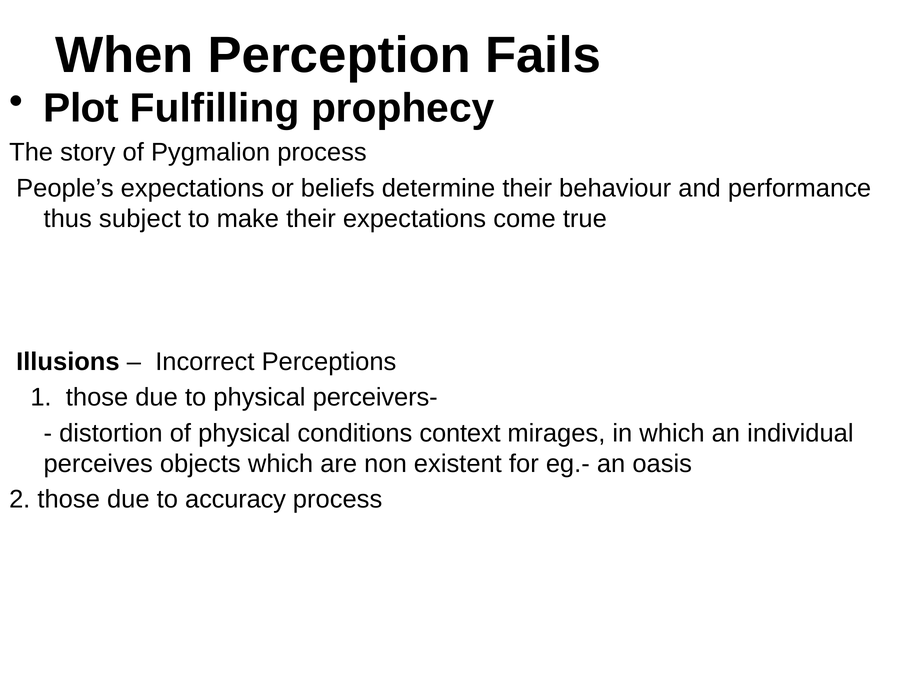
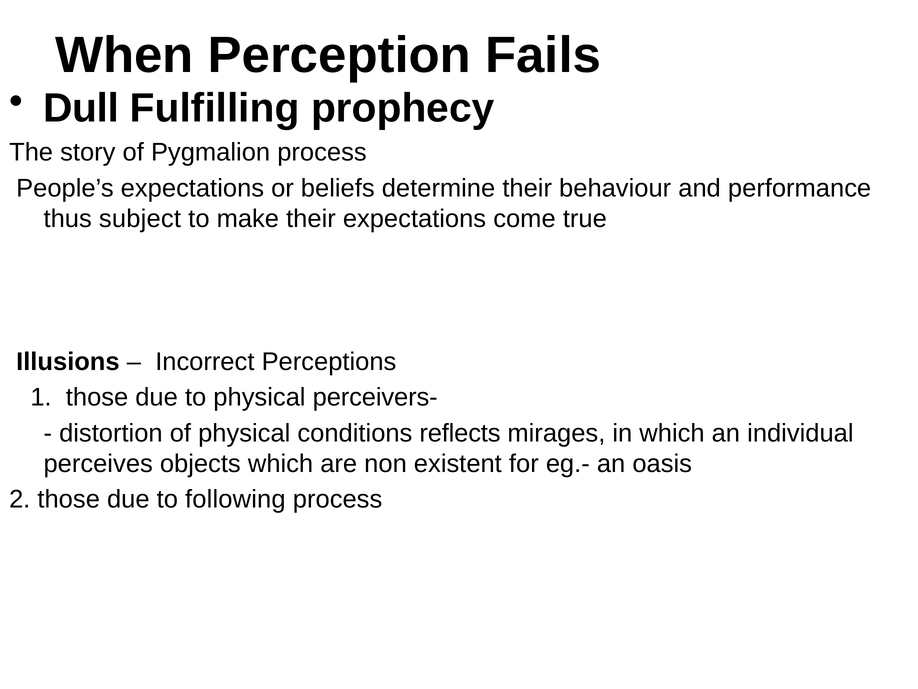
Plot: Plot -> Dull (81, 108)
context: context -> reflects (460, 433)
accuracy: accuracy -> following (235, 499)
